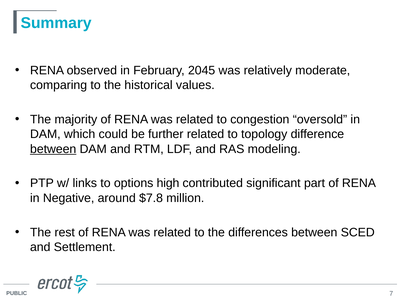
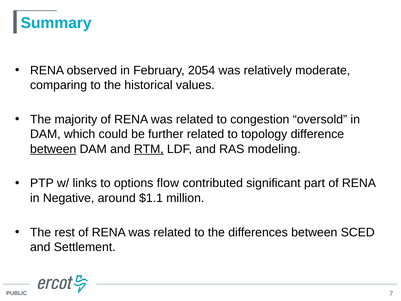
2045: 2045 -> 2054 (202, 70)
RTM underline: none -> present (149, 149)
high: high -> flow (168, 183)
$7.8: $7.8 -> $1.1 (151, 198)
